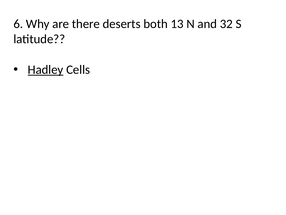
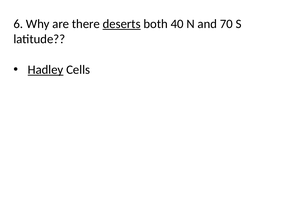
deserts underline: none -> present (122, 24)
13: 13 -> 40 (177, 24)
32: 32 -> 70 (226, 24)
